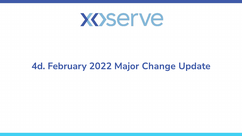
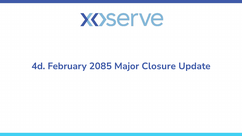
2022: 2022 -> 2085 (100, 66)
Change: Change -> Closure (159, 66)
